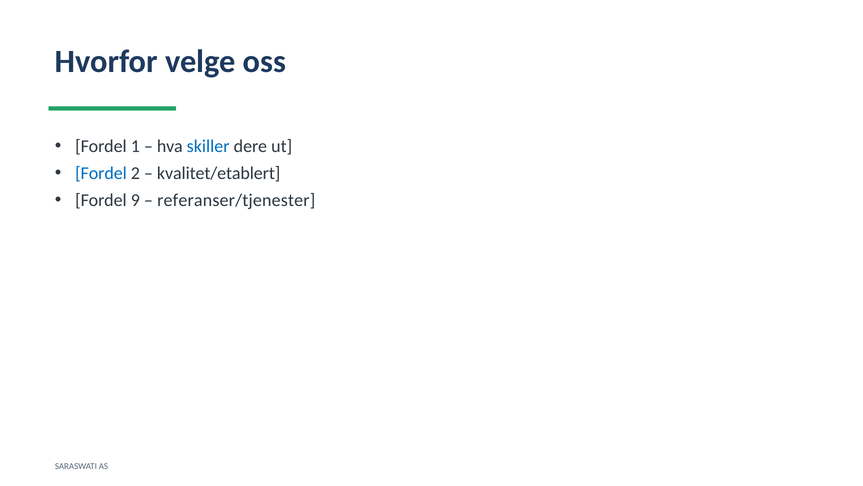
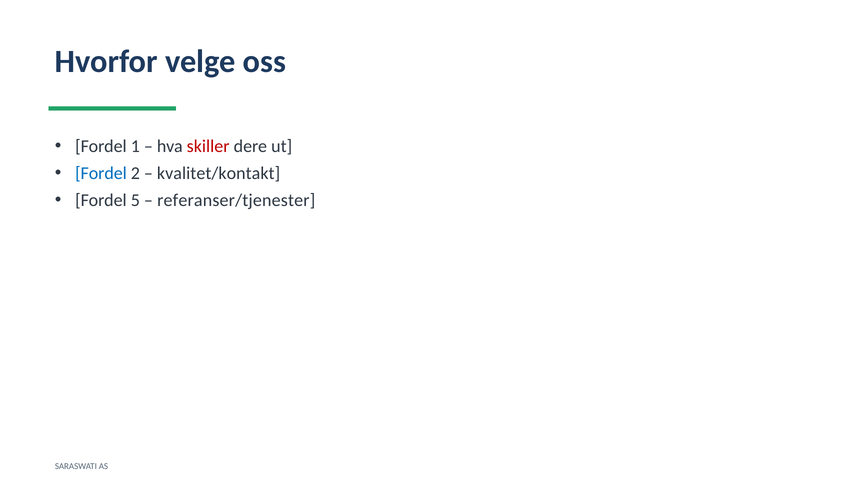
skiller colour: blue -> red (208, 146)
kvalitet/etablert: kvalitet/etablert -> kvalitet/kontakt (219, 173)
9: 9 -> 5 (135, 200)
